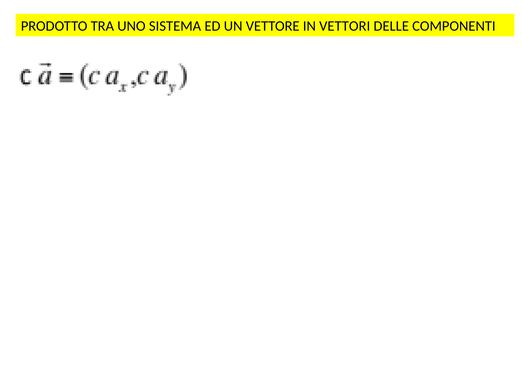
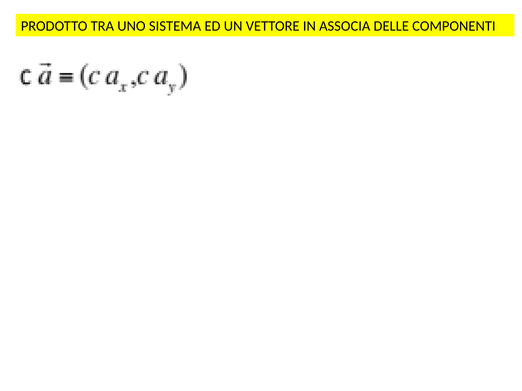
VETTORI: VETTORI -> ASSOCIA (345, 26)
